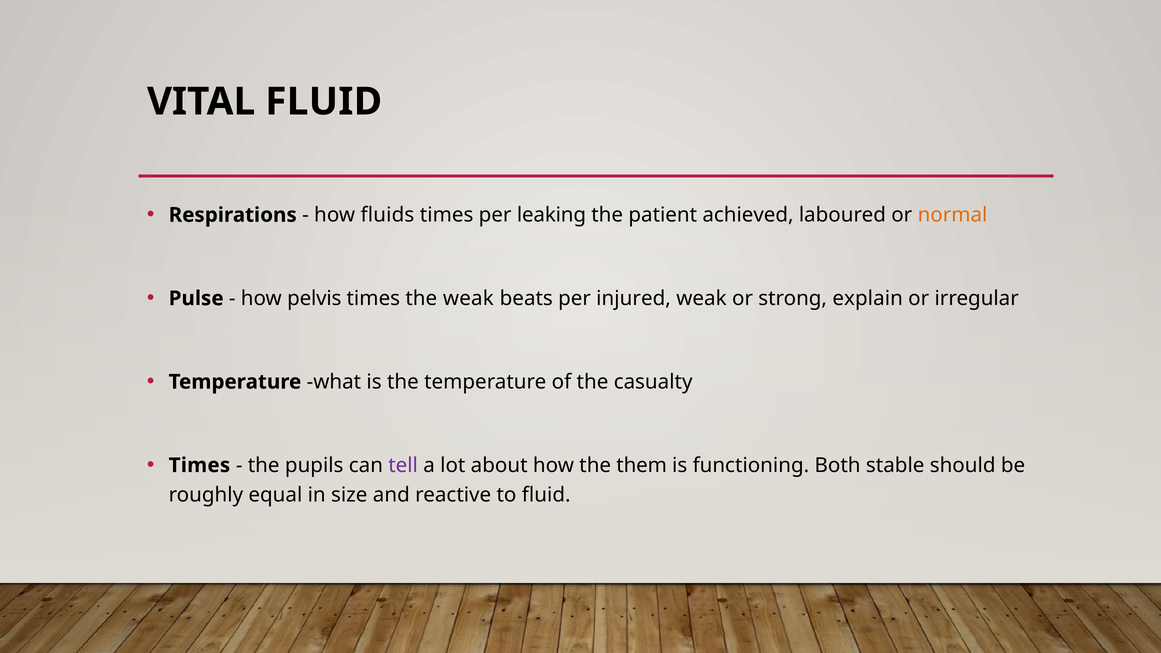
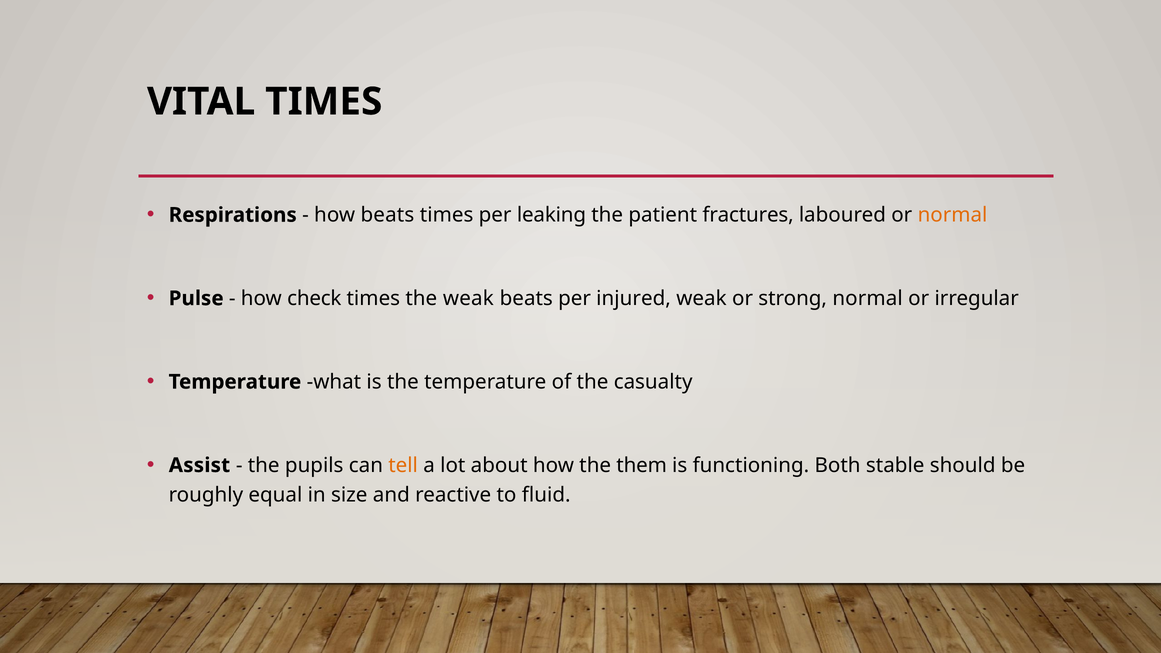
VITAL FLUID: FLUID -> TIMES (324, 102)
how fluids: fluids -> beats (387, 215)
achieved: achieved -> fractures (748, 215)
pelvis: pelvis -> check (314, 298)
strong explain: explain -> normal (868, 298)
Times: Times -> Assist (199, 465)
tell colour: purple -> orange (403, 465)
